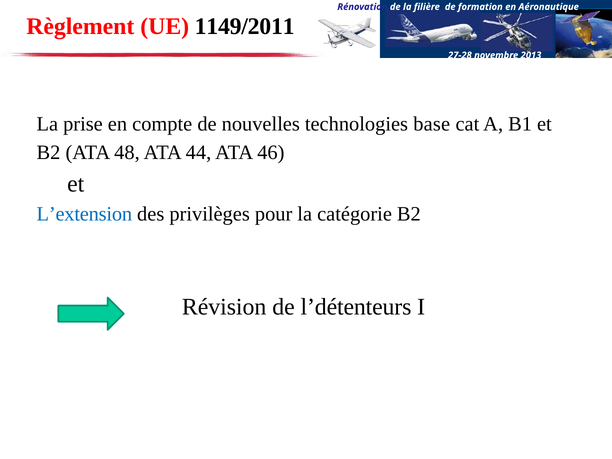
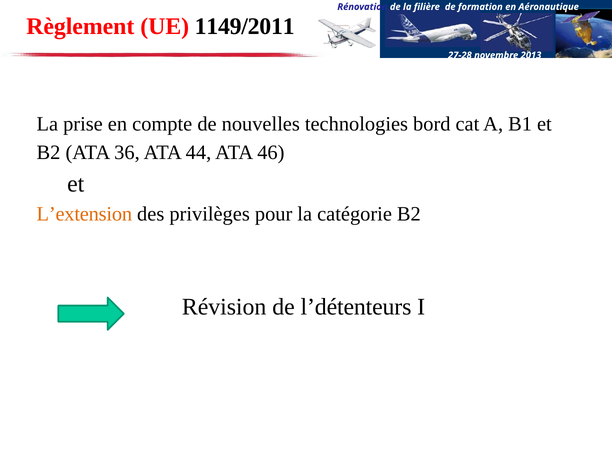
base: base -> bord (432, 124)
48: 48 -> 36 (127, 152)
L’extension colour: blue -> orange (84, 214)
